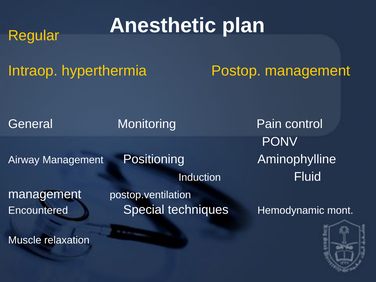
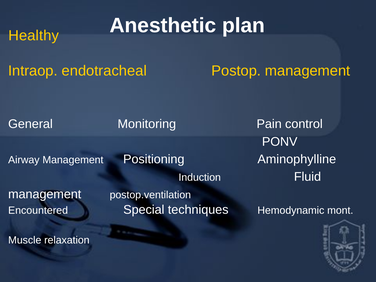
Regular: Regular -> Healthy (34, 36)
hyperthermia: hyperthermia -> endotracheal (104, 71)
